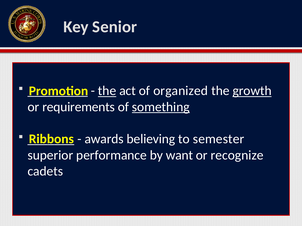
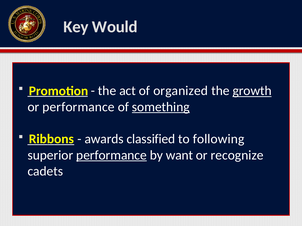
Senior: Senior -> Would (115, 27)
the underline: present -> none (107, 91)
or requirements: requirements -> performance (79, 107)
believing: believing -> classified (151, 139)
semester: semester -> following (219, 139)
performance underline: none -> present (112, 155)
